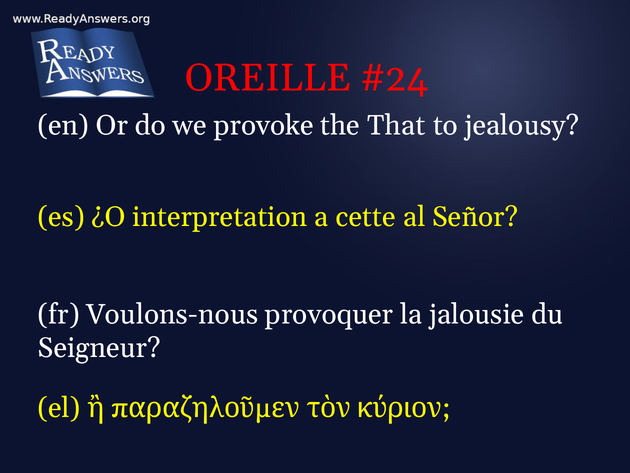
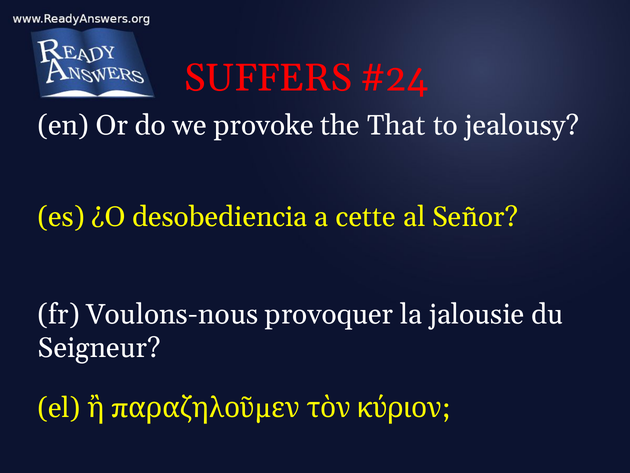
OREILLE: OREILLE -> SUFFERS (268, 78)
interpretation: interpretation -> desobediencia (220, 217)
